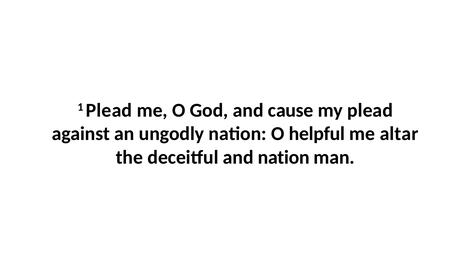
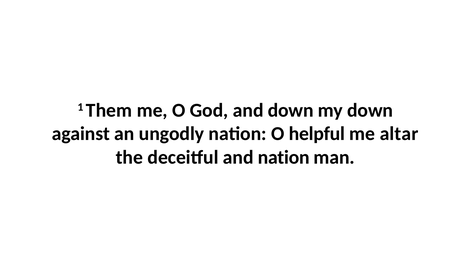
1 Plead: Plead -> Them (109, 110)
and cause: cause -> down (291, 110)
my plead: plead -> down (370, 110)
